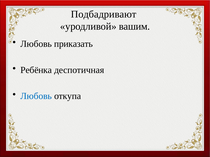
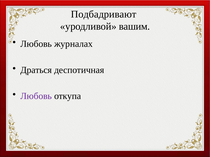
приказать: приказать -> журналах (73, 44)
Ребёнка: Ребёнка -> Драться (36, 70)
Любовь colour: blue -> purple (36, 96)
